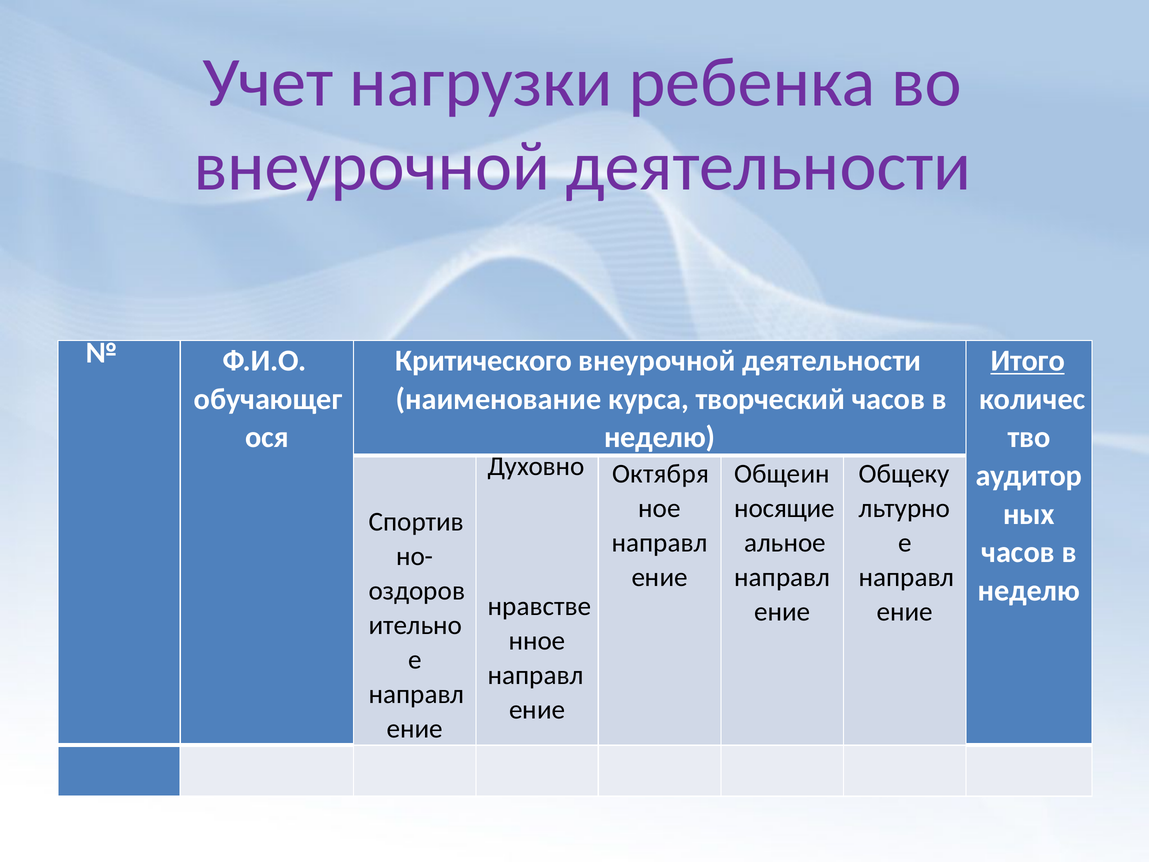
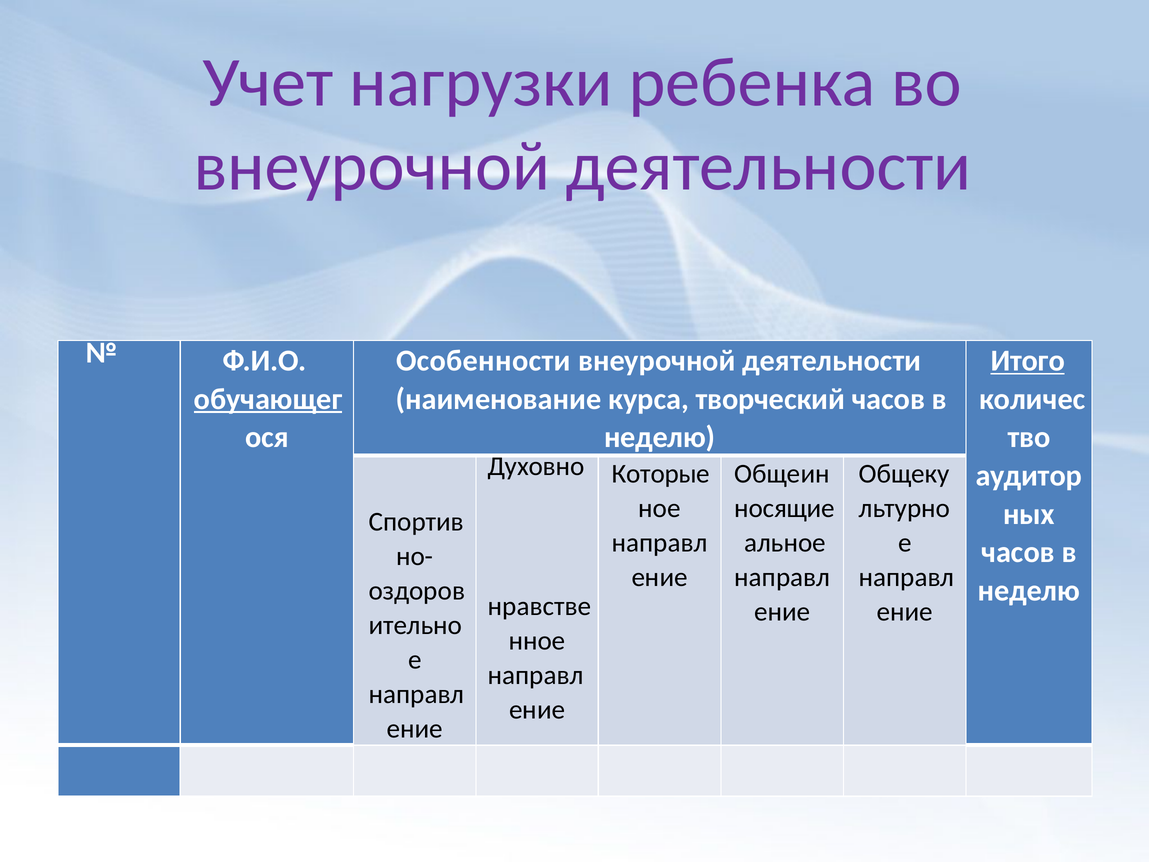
Критического: Критического -> Особенности (483, 361)
обучающег underline: none -> present (268, 399)
Октября: Октября -> Которые (661, 474)
